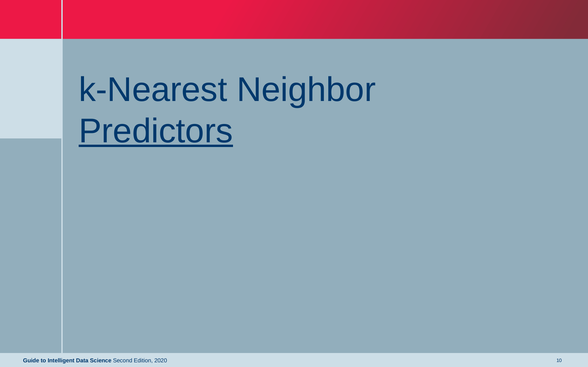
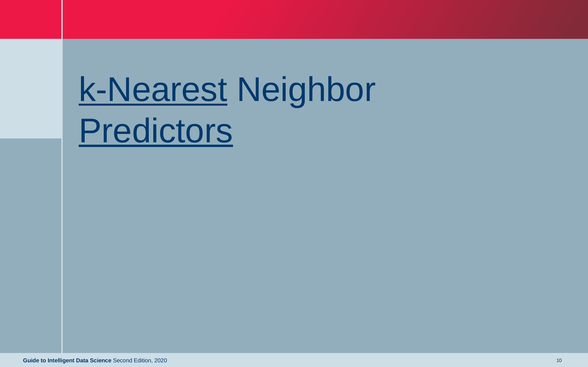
k-Nearest underline: none -> present (153, 90)
